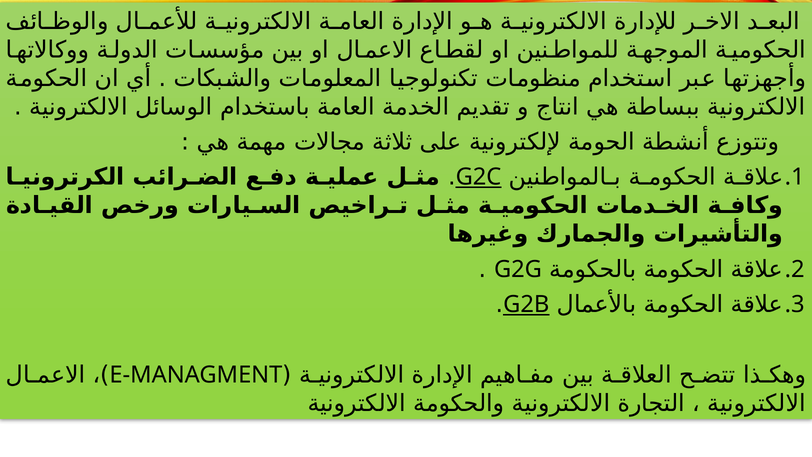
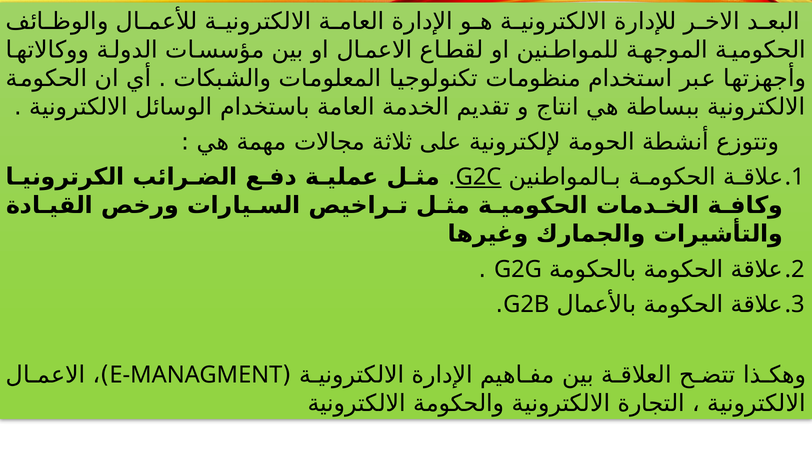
G2B underline: present -> none (526, 304)
